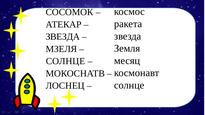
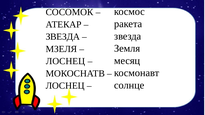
СОЛНЦЕ: СОЛНЦЕ -> ЛОСНЕЦ (66, 61)
